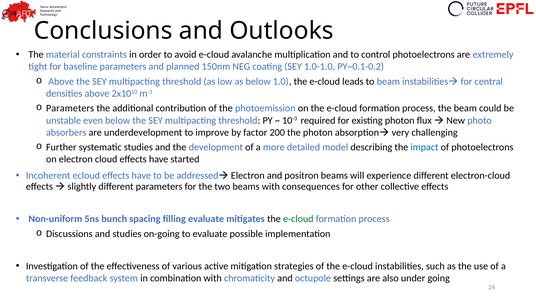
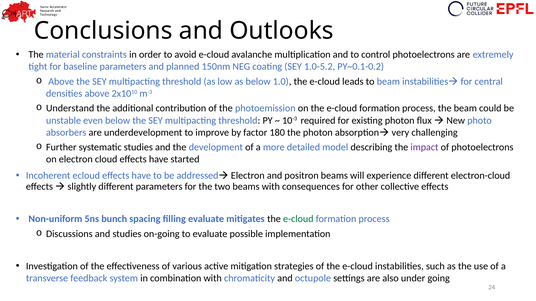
1.0-1.0: 1.0-1.0 -> 1.0-5.2 (320, 67)
Parameters: Parameters -> Understand (70, 108)
200: 200 -> 180 (277, 133)
impact colour: blue -> purple (424, 147)
